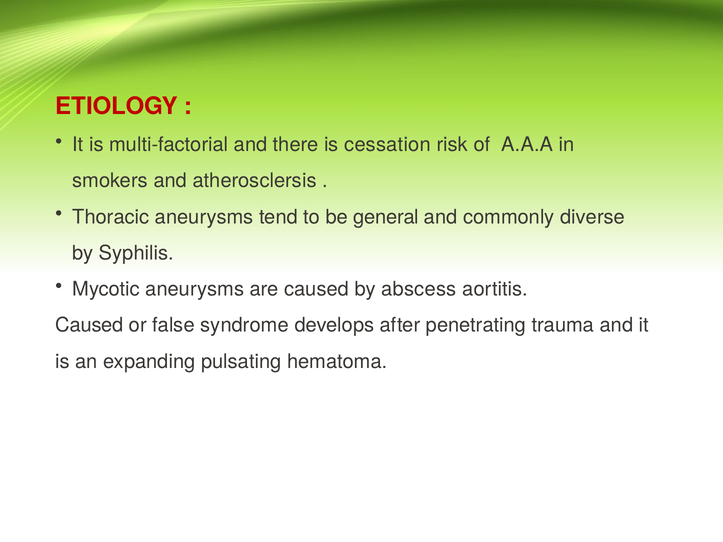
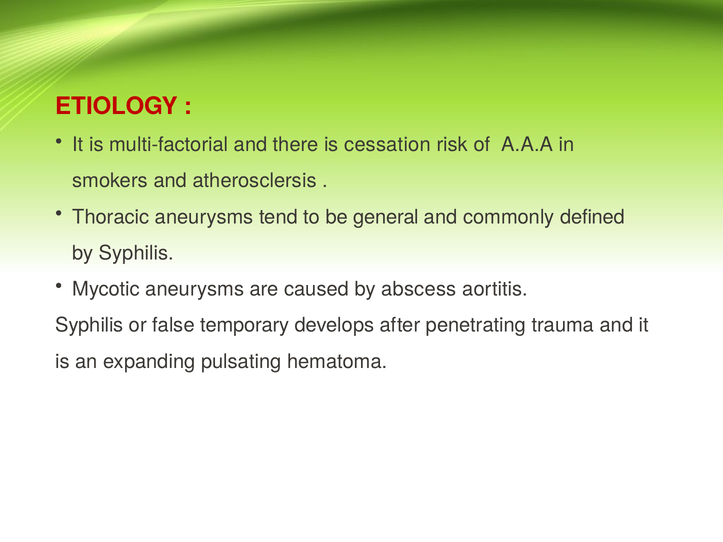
diverse: diverse -> defined (593, 217)
Caused: Caused -> Syphilis (89, 325)
syndrome: syndrome -> temporary (245, 325)
